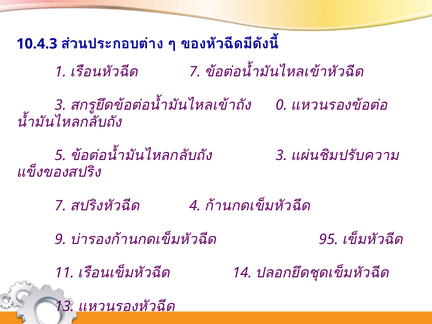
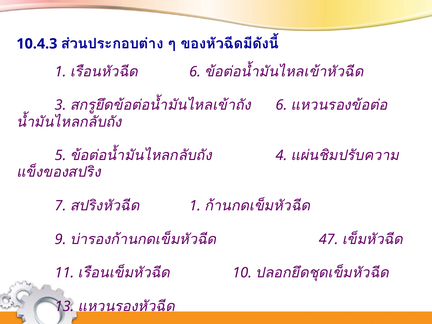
7: 7 -> 6 (195, 72)
0: 0 -> 6 (281, 105)
3: 3 -> 4 (281, 155)
4: 4 -> 1 (195, 206)
95: 95 -> 47 (329, 239)
14: 14 -> 10 (242, 273)
